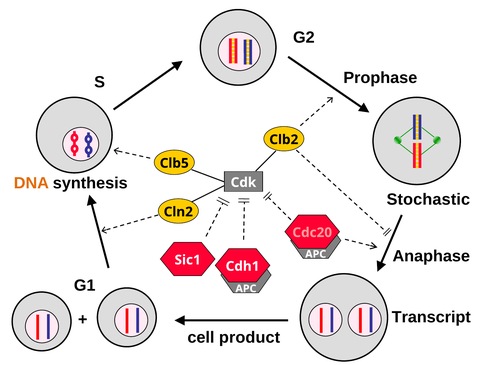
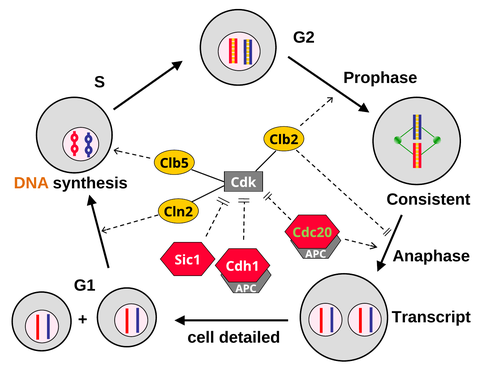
Stochastic: Stochastic -> Consistent (428, 200)
Cdc20 colour: pink -> light green (312, 233)
product: product -> detailed (250, 338)
